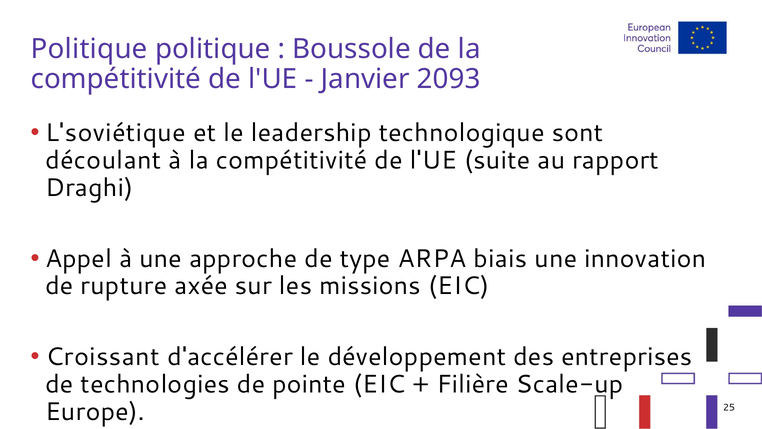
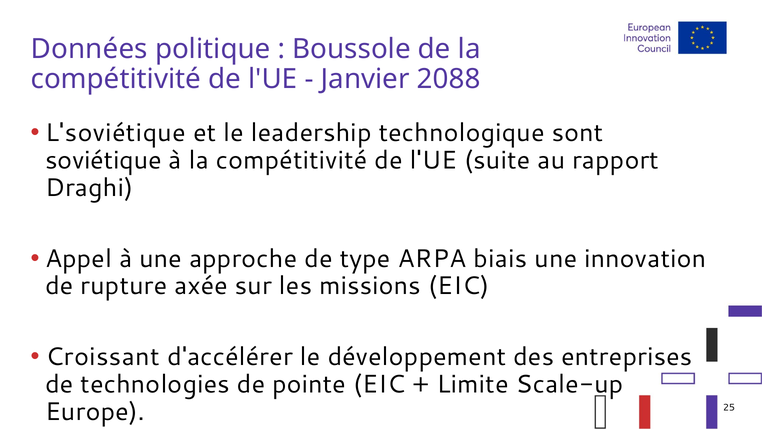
Politique: Politique -> Données (89, 49)
2093: 2093 -> 2088 (449, 79)
découlant: découlant -> soviétique (103, 160)
Filière: Filière -> Limite (473, 384)
